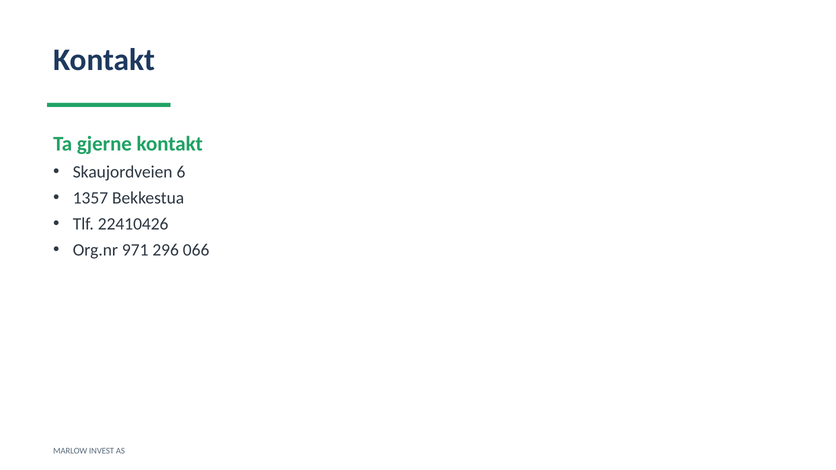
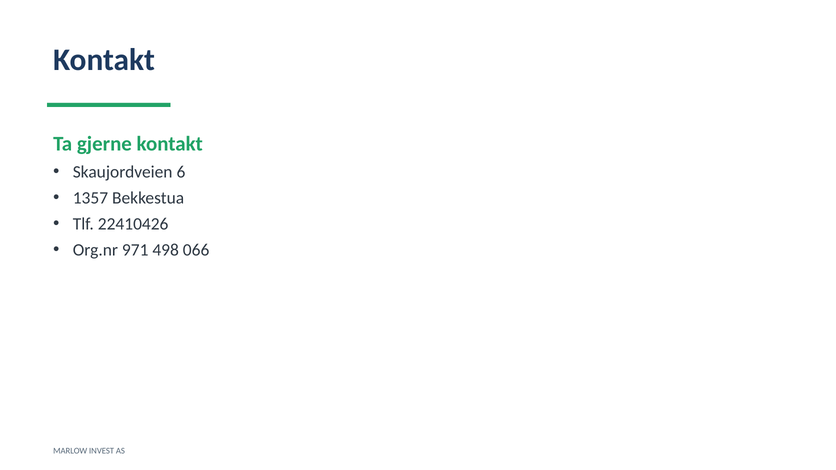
296: 296 -> 498 (166, 250)
